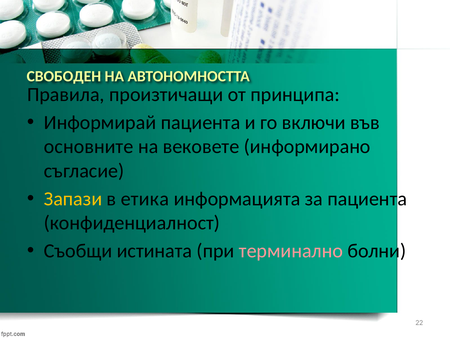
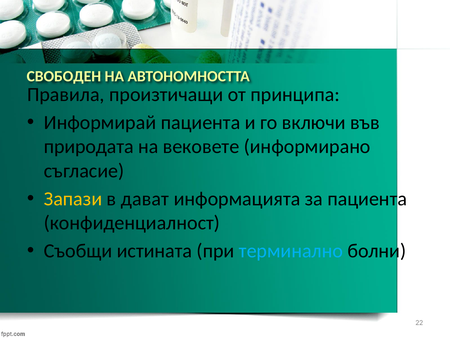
основните: основните -> природата (89, 146)
етика: етика -> дават (145, 199)
терминално colour: pink -> light blue (291, 251)
